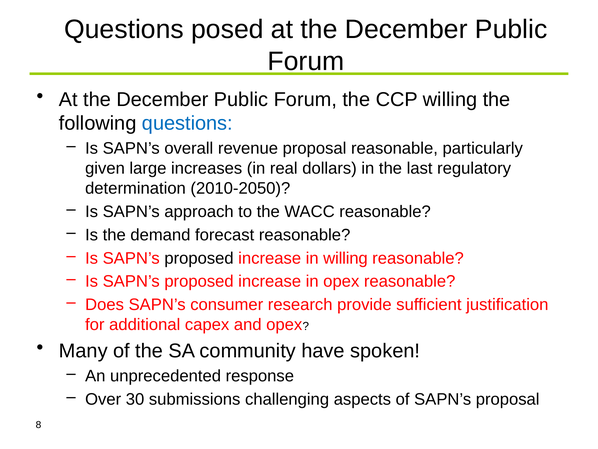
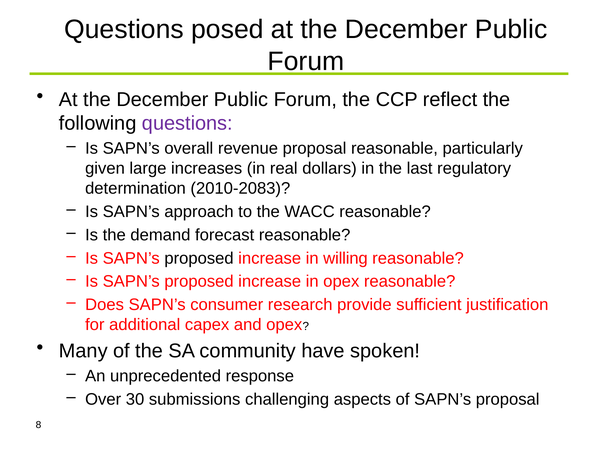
CCP willing: willing -> reflect (450, 99)
questions colour: blue -> purple (187, 123)
2010-2050: 2010-2050 -> 2010-2083 (240, 188)
